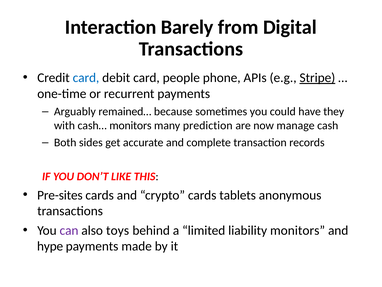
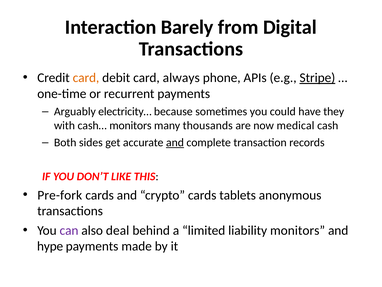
card colour: blue -> orange (86, 78)
people: people -> always (181, 78)
remained…: remained… -> electricity… (125, 111)
prediction: prediction -> thousands (208, 125)
manage: manage -> medical (295, 125)
and underline: none -> present (175, 142)
Pre-sites: Pre-sites -> Pre-fork (60, 195)
toys: toys -> deal (118, 230)
